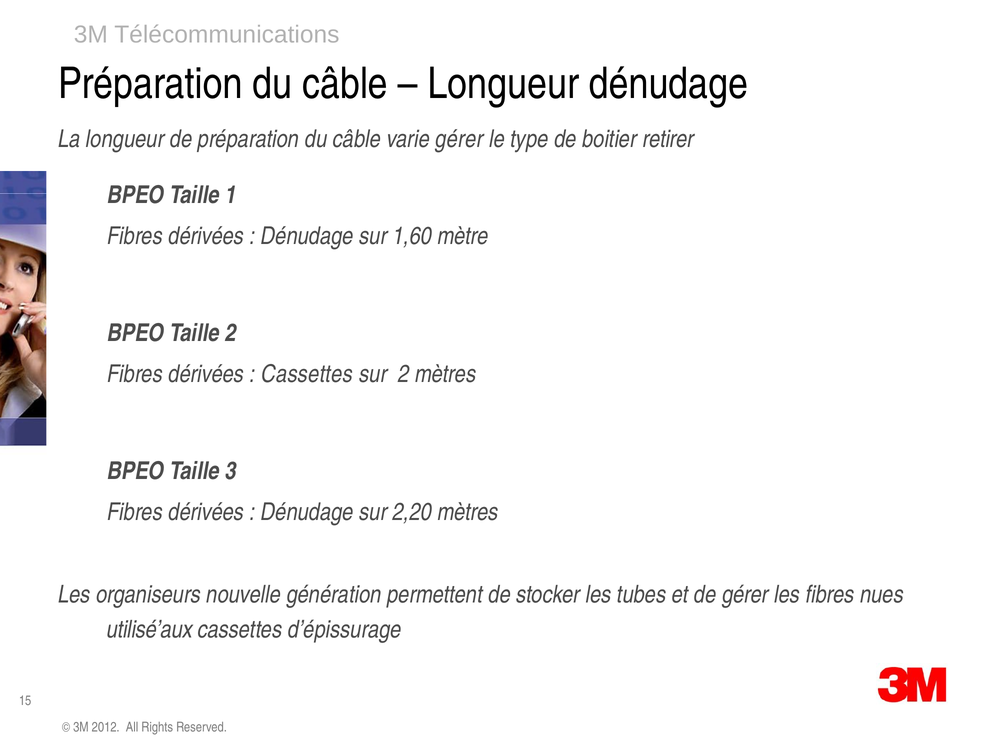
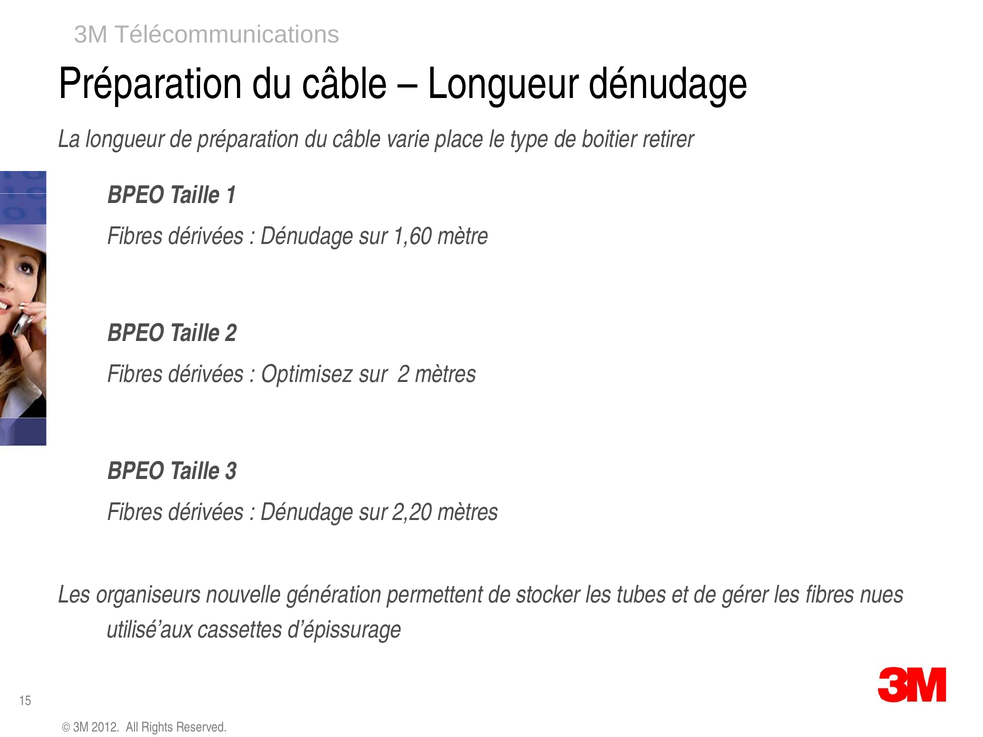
varie gérer: gérer -> place (459, 139)
Cassettes: Cassettes -> Optimisez (307, 374)
